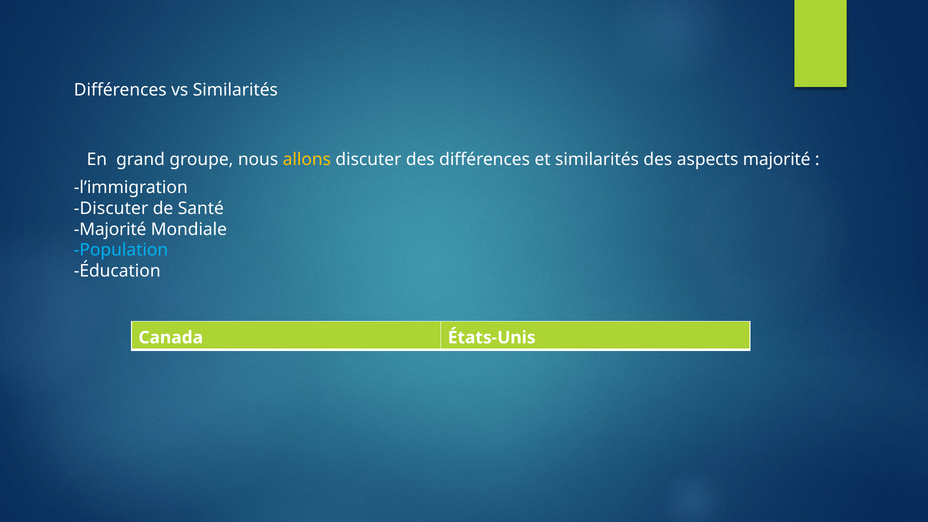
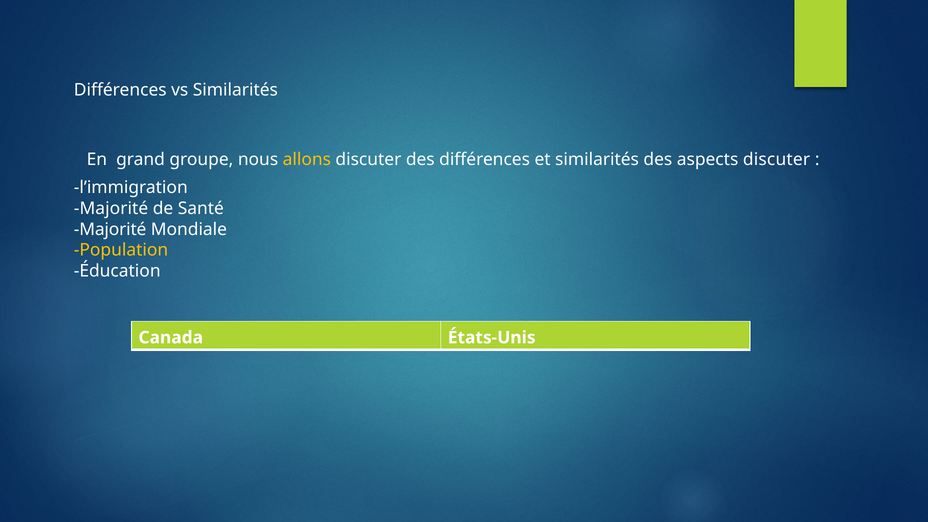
aspects majorité: majorité -> discuter (777, 159)
Discuter: Discuter -> Majorité (111, 208)
Population colour: light blue -> yellow (121, 250)
